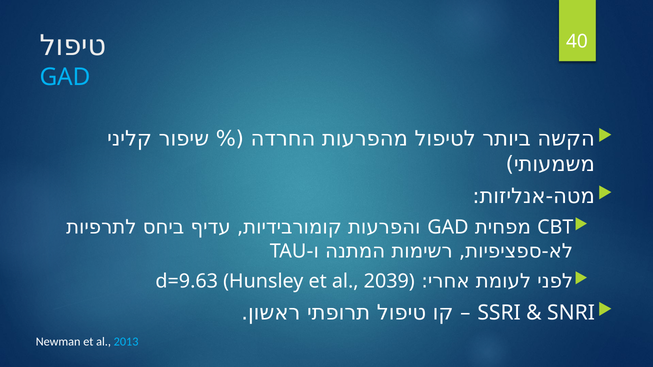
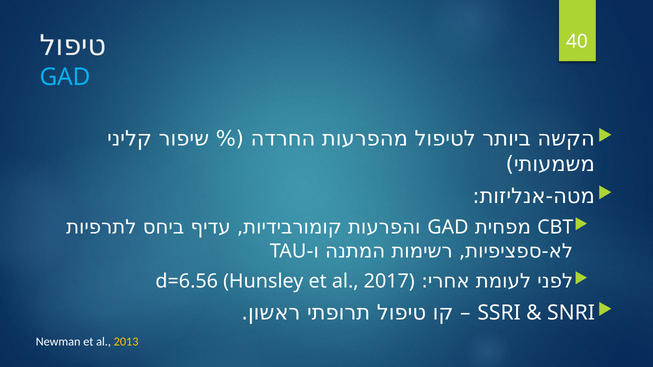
d=9.63: d=9.63 -> d=6.56 (187, 282)
2039: 2039 -> 2017 (389, 282)
2013 colour: light blue -> yellow (126, 342)
